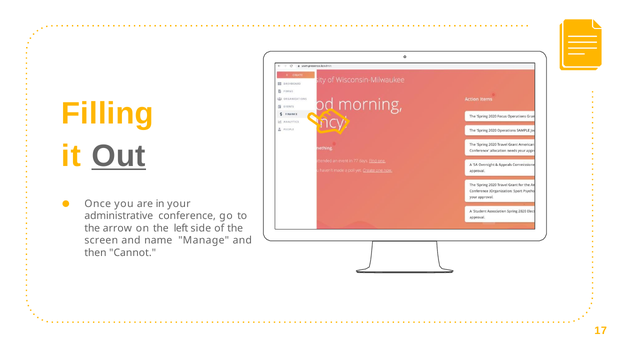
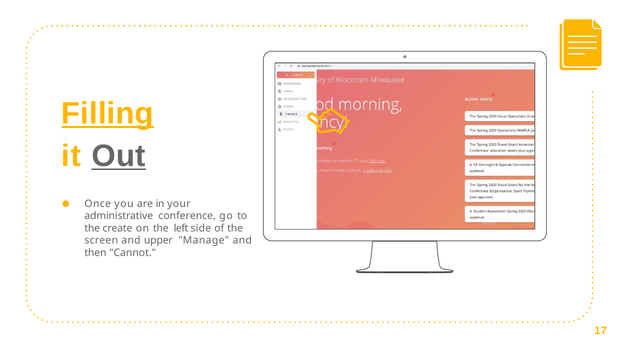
Filling underline: none -> present (107, 114)
arrow: arrow -> create (117, 228)
name: name -> upper (158, 241)
